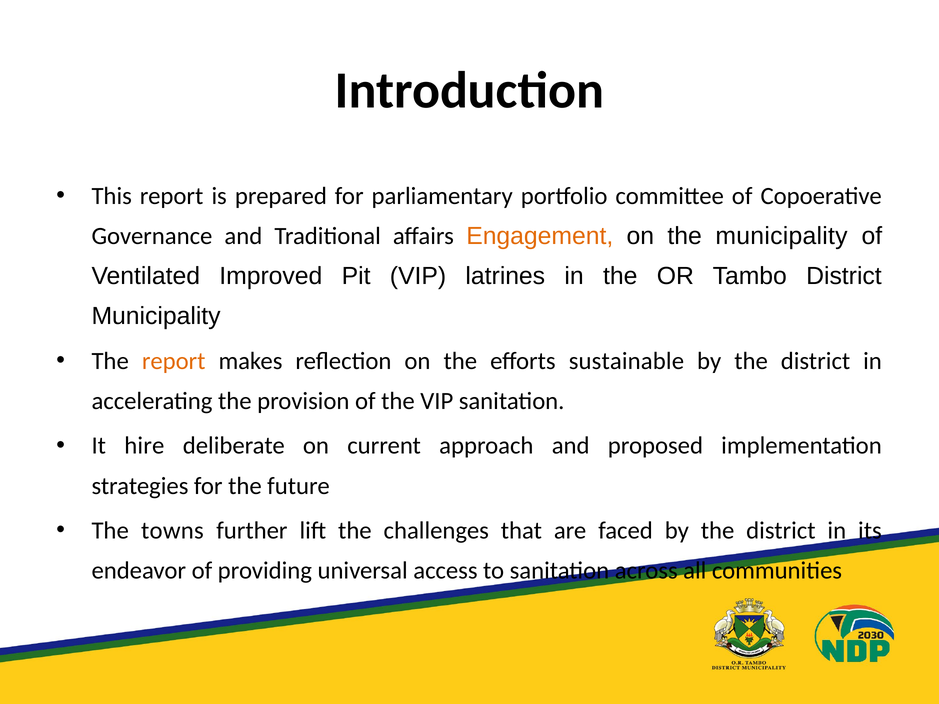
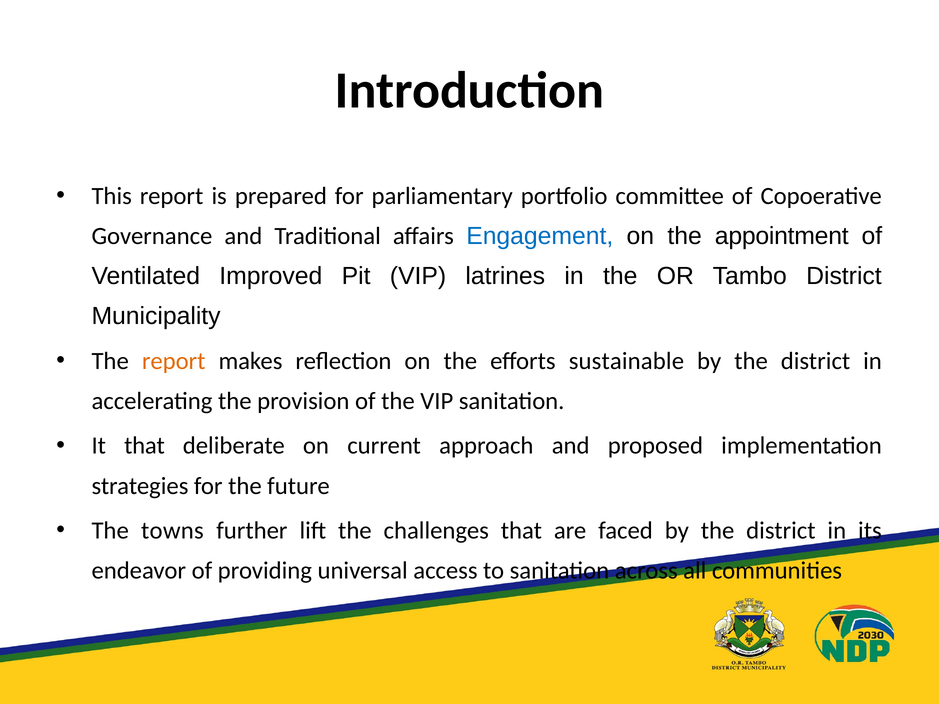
Engagement colour: orange -> blue (540, 236)
the municipality: municipality -> appointment (782, 236)
It hire: hire -> that (145, 446)
